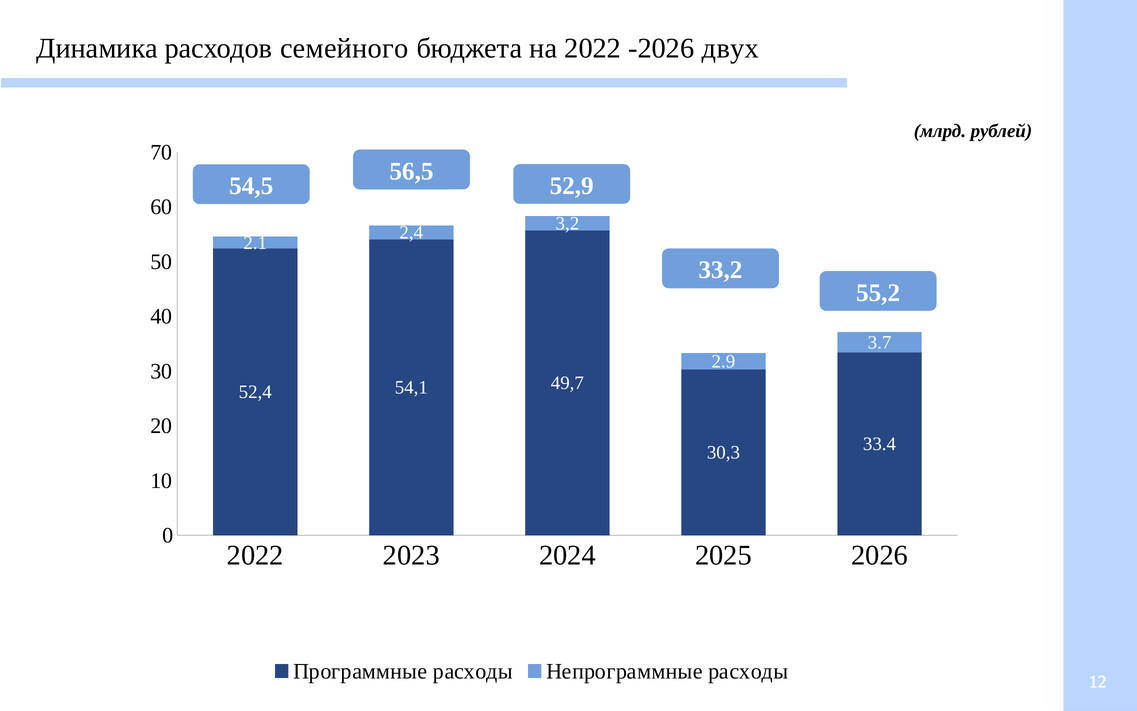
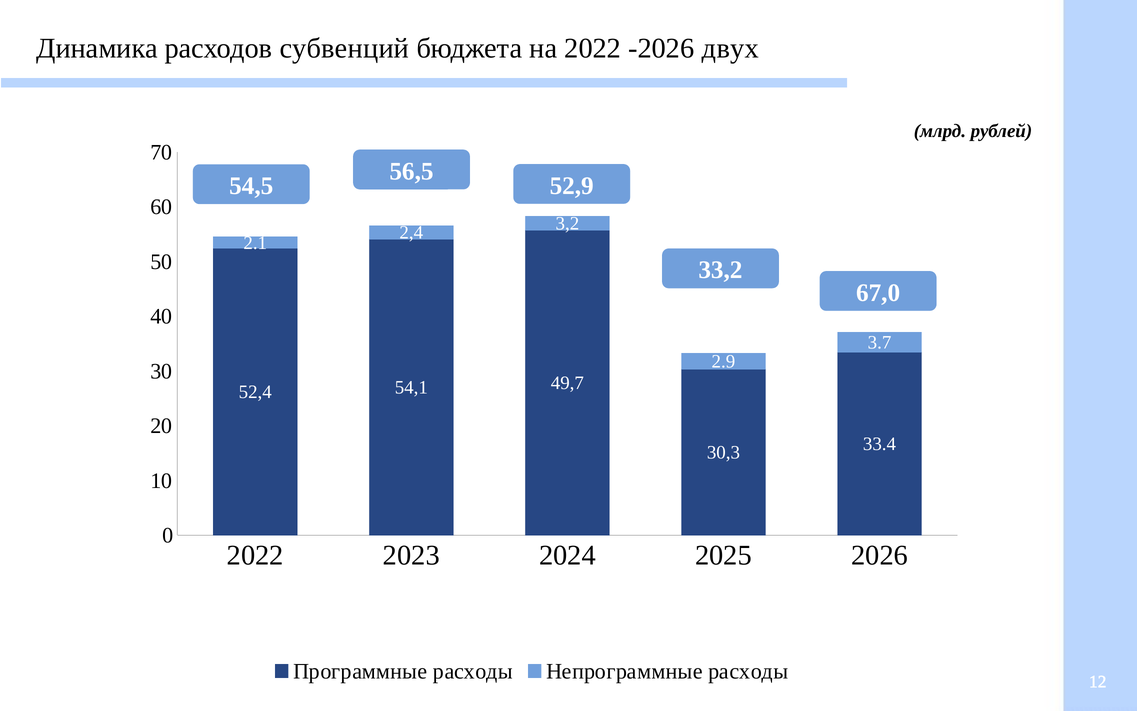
семейного: семейного -> субвенций (344, 48)
55,2: 55,2 -> 67,0 (878, 293)
